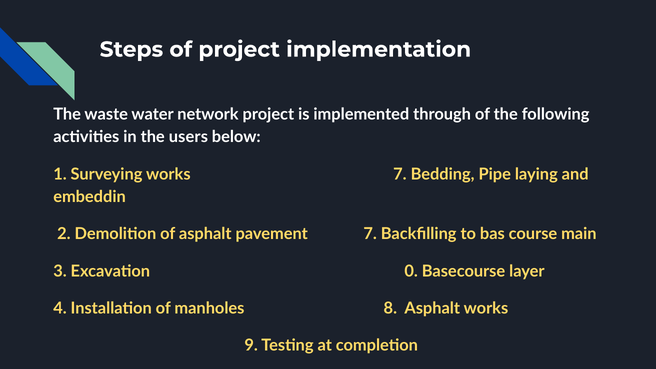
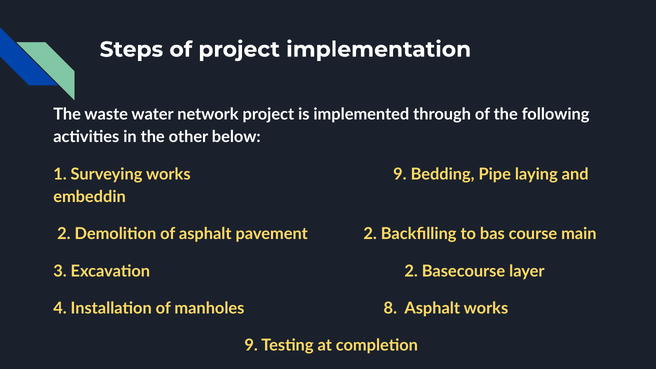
users: users -> other (188, 137)
Surveying works 7: 7 -> 9 (400, 174)
pavement 7: 7 -> 2 (370, 234)
Excavation 0: 0 -> 2 (411, 271)
